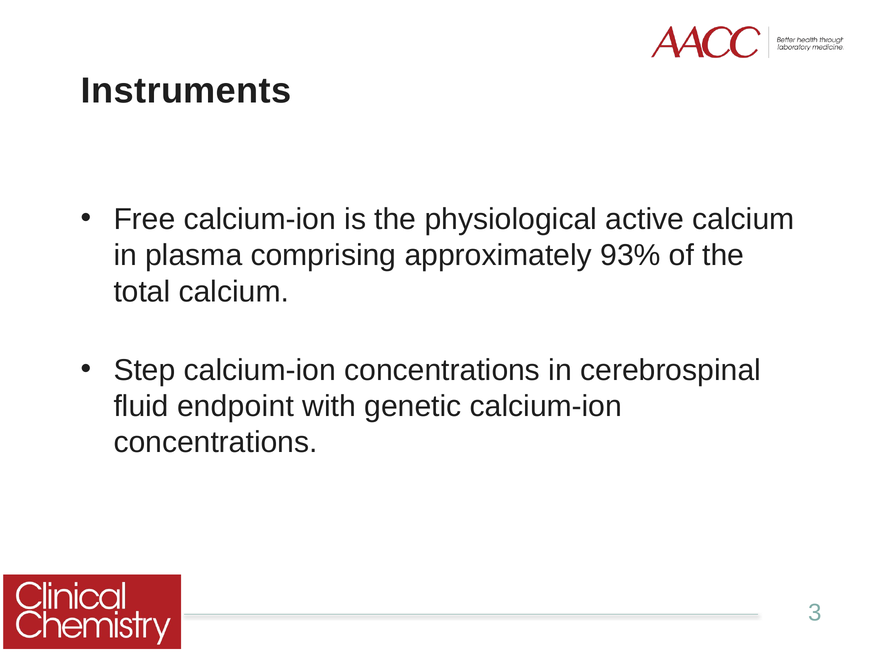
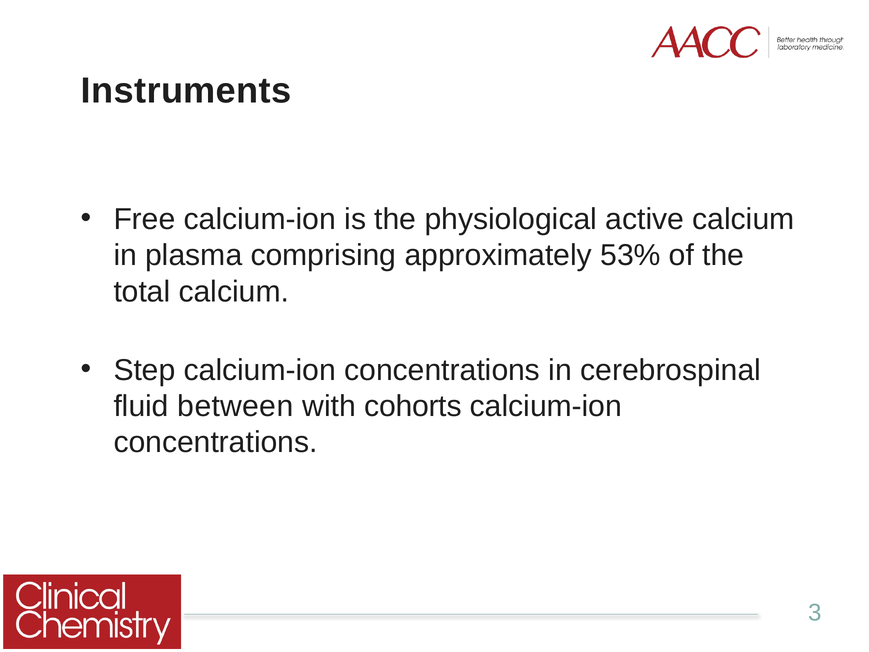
93%: 93% -> 53% (631, 255)
endpoint: endpoint -> between (235, 406)
genetic: genetic -> cohorts (413, 406)
